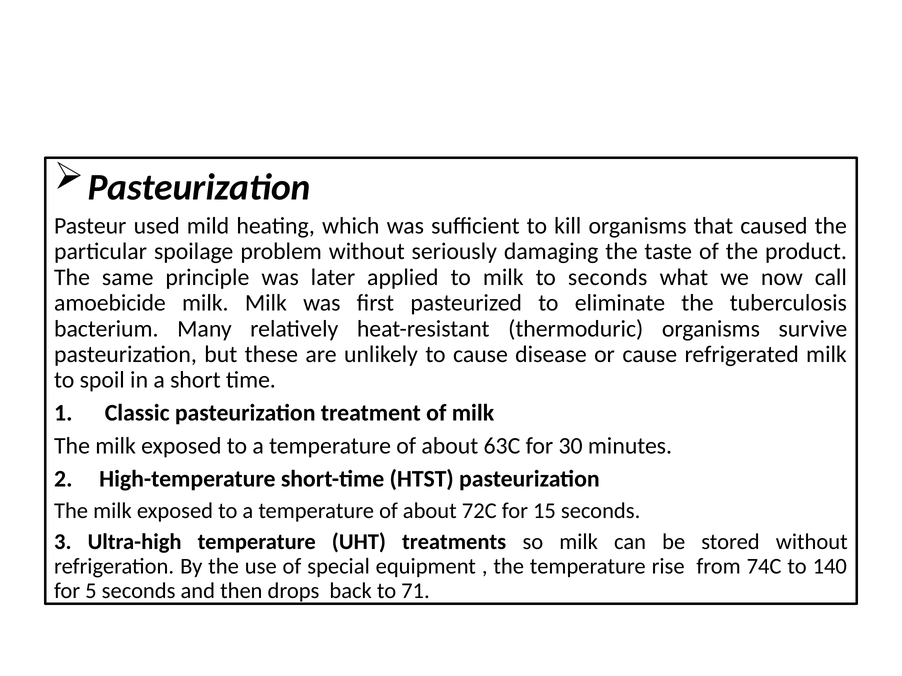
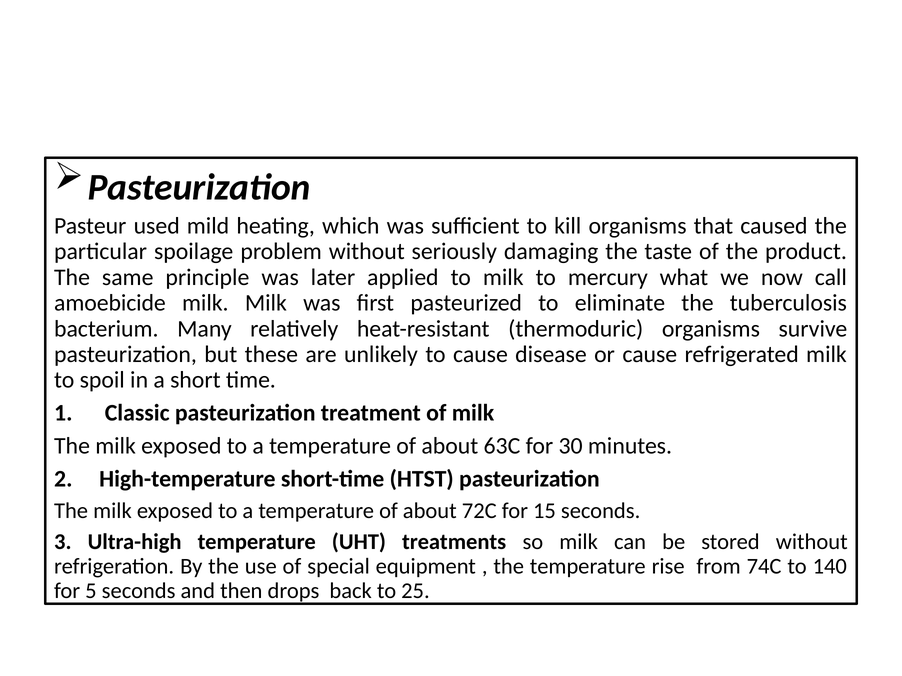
to seconds: seconds -> mercury (608, 278)
71: 71 -> 25 (415, 591)
